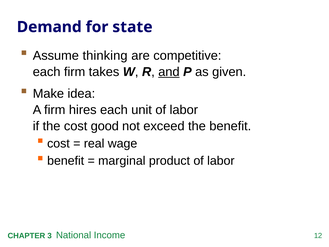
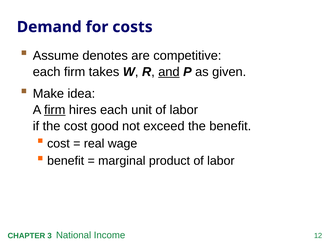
state: state -> costs (132, 27)
thinking: thinking -> denotes (105, 56)
firm underline: none -> present (55, 110)
